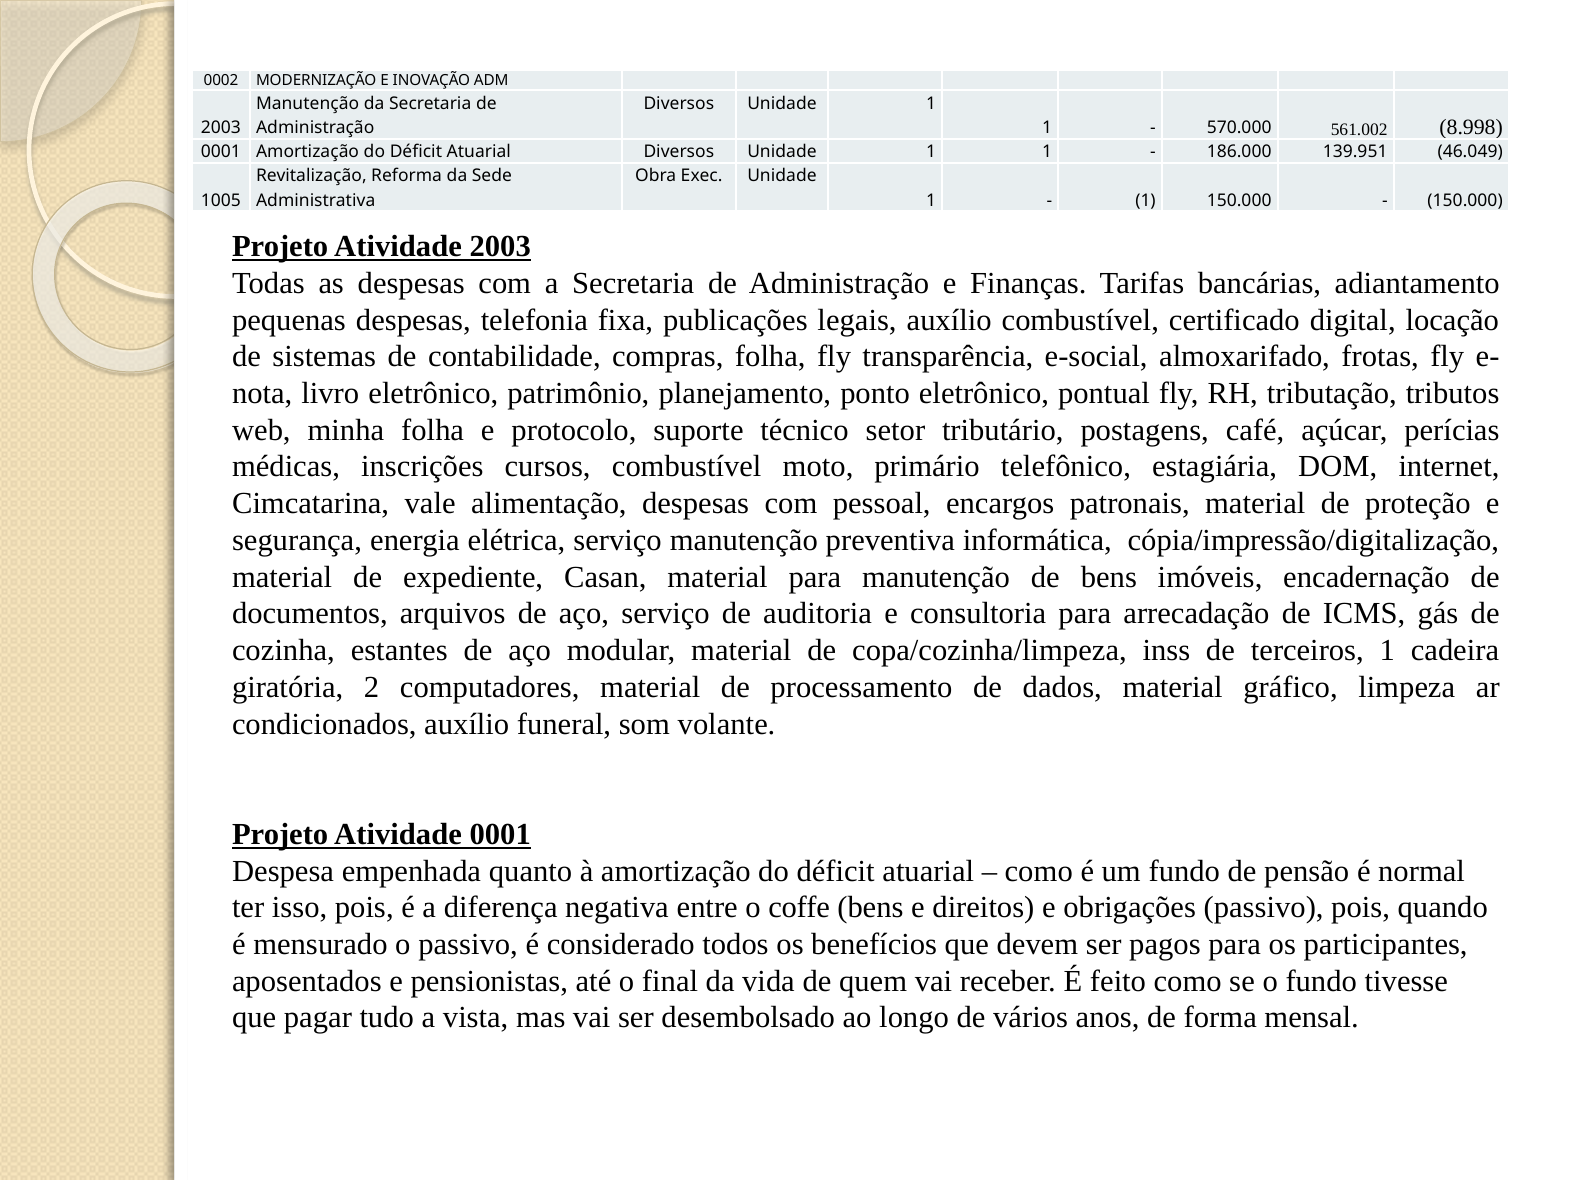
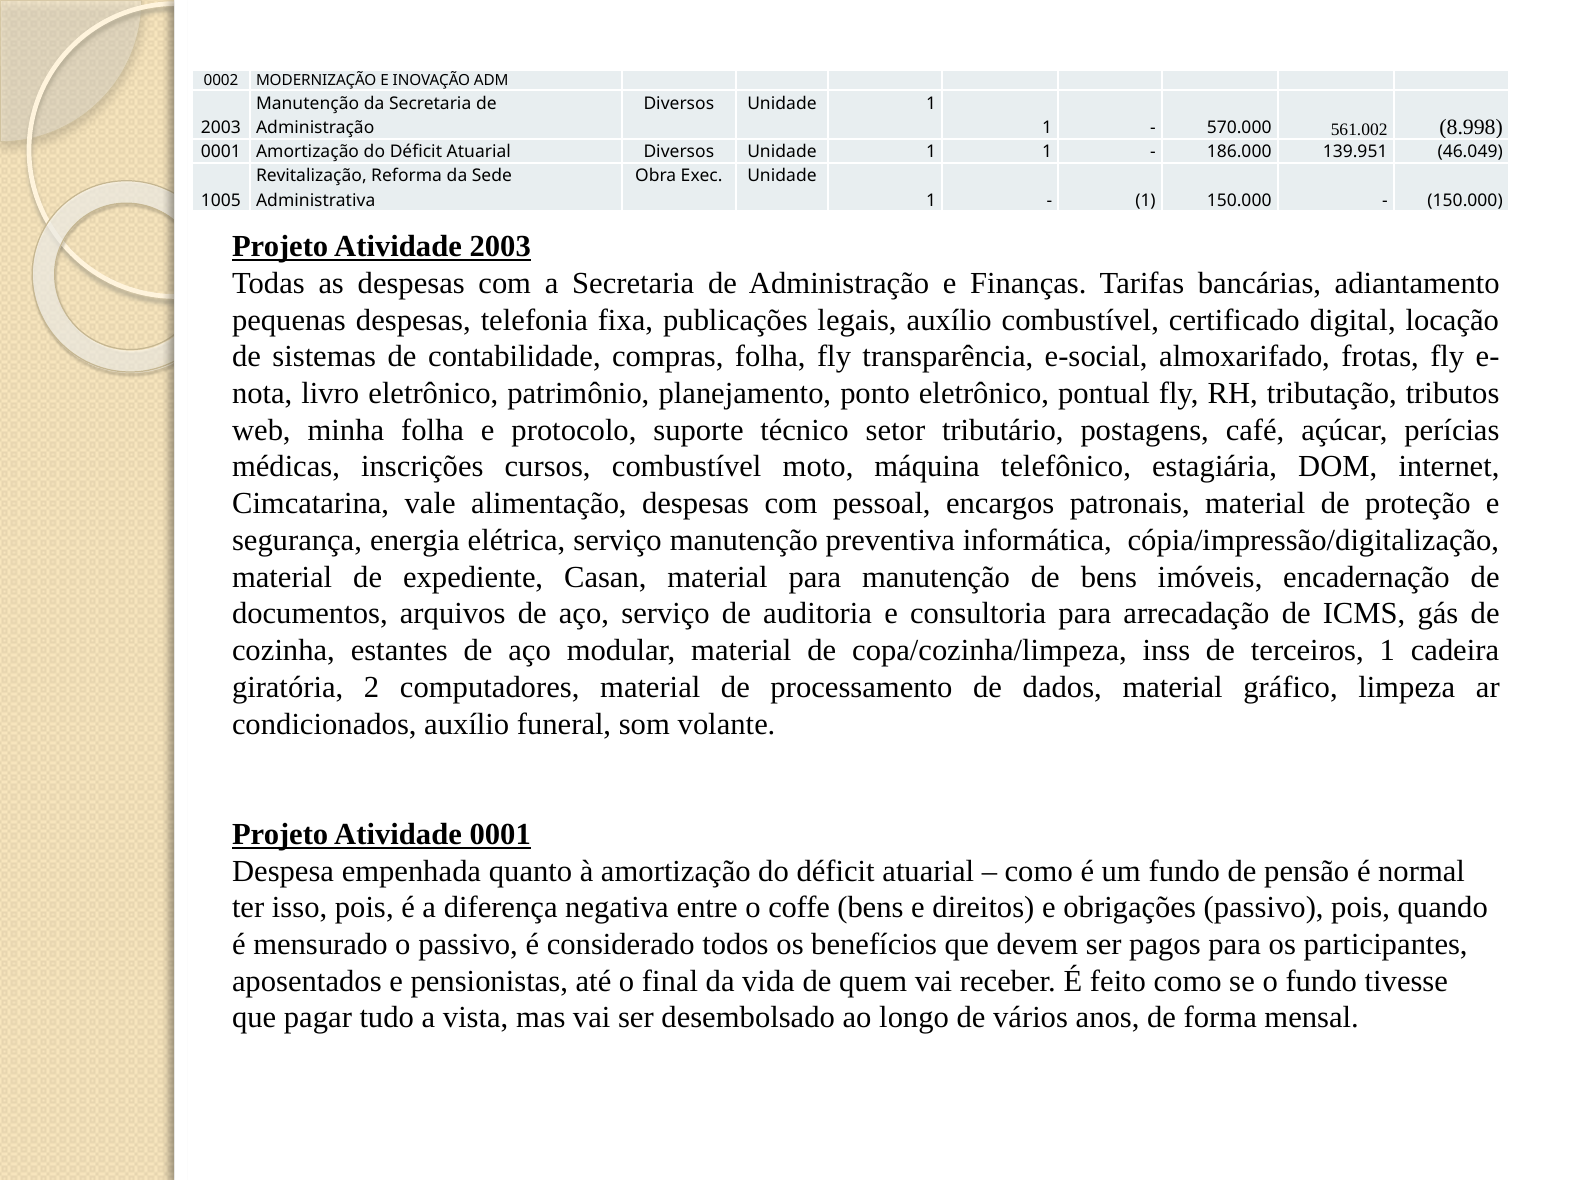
primário: primário -> máquina (927, 467)
